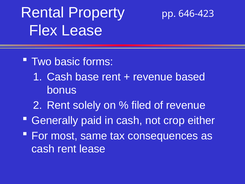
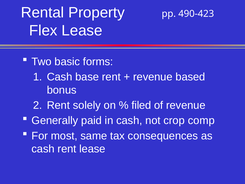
646-423: 646-423 -> 490-423 (196, 14)
either: either -> comp (201, 120)
